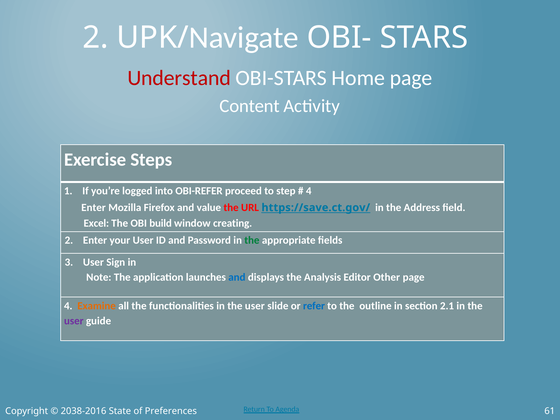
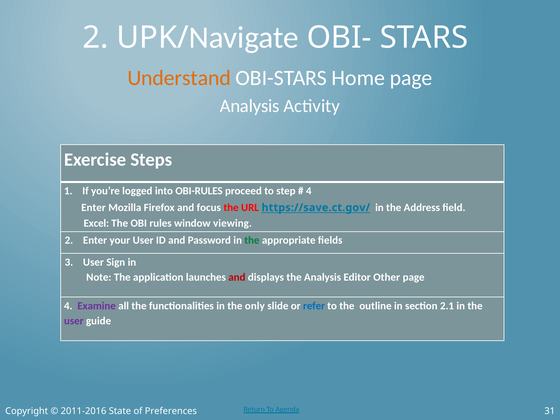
Understand colour: red -> orange (179, 78)
Content: Content -> Analysis (250, 106)
OBI-REFER: OBI-REFER -> OBI-RULES (199, 191)
value: value -> focus (209, 208)
build: build -> rules (161, 223)
creating: creating -> viewing (233, 223)
and colour: blue -> red (237, 277)
Examine colour: orange -> purple (97, 306)
functionalities in the user: user -> only (255, 306)
61: 61 -> 31 (550, 411)
2038-2016: 2038-2016 -> 2011-2016 (84, 411)
